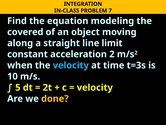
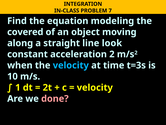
limit: limit -> look (112, 43)
5: 5 -> 1 (18, 87)
done colour: yellow -> pink (55, 98)
